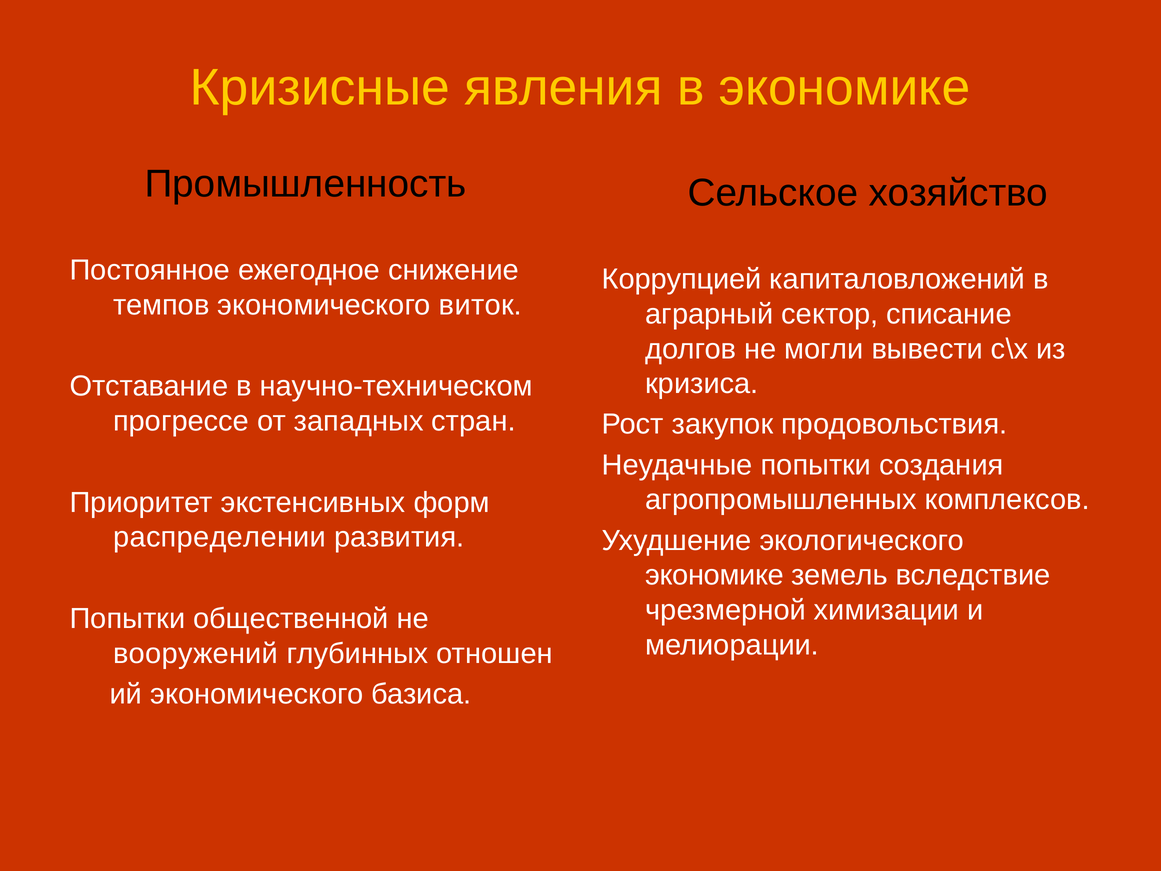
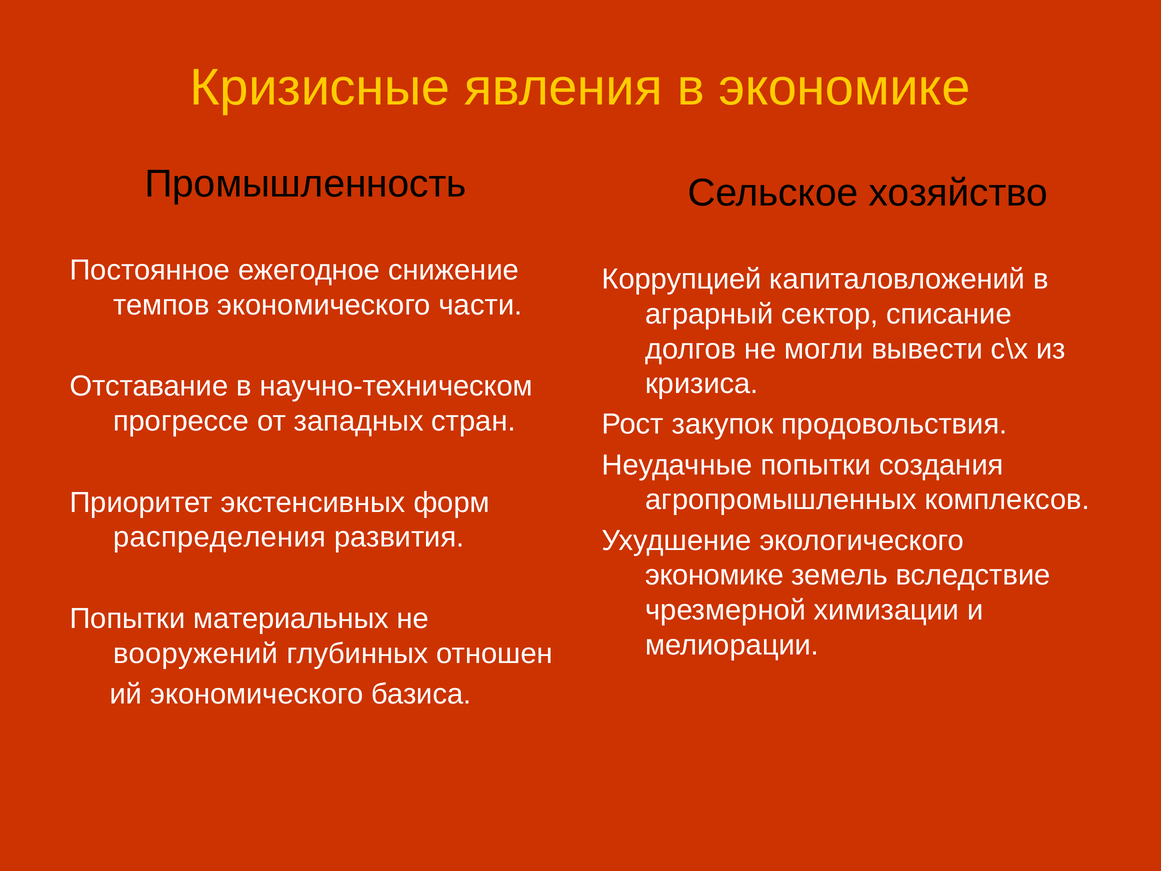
виток: виток -> части (481, 305)
распределении: распределении -> распределения (220, 537)
общественной: общественной -> материальных (291, 618)
